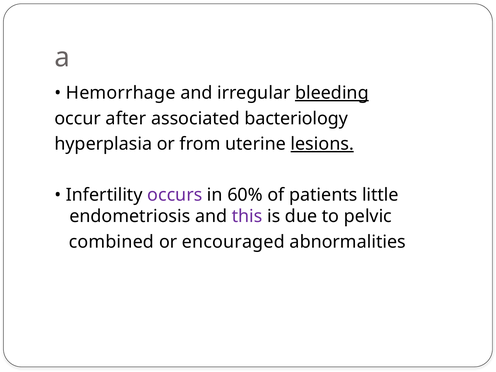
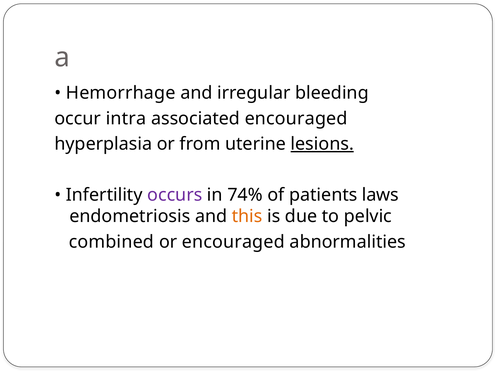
bleeding underline: present -> none (332, 93)
after: after -> intra (126, 118)
associated bacteriology: bacteriology -> encouraged (296, 118)
60%: 60% -> 74% (245, 195)
little: little -> laws (380, 195)
this colour: purple -> orange (247, 216)
